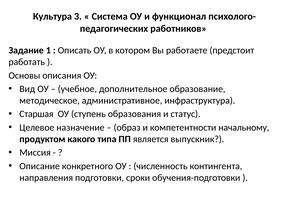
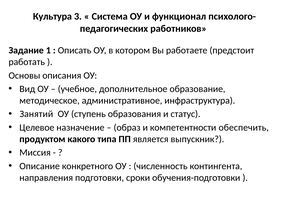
Старшая: Старшая -> Занятий (36, 114)
начальному: начальному -> обеспечить (244, 127)
